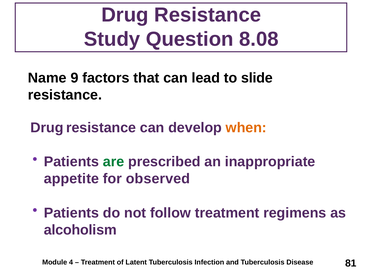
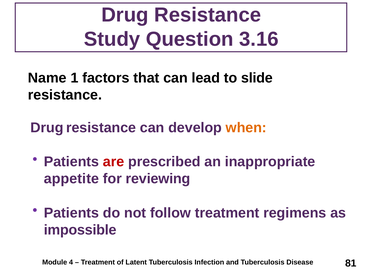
8.08: 8.08 -> 3.16 (259, 39)
9: 9 -> 1 (74, 78)
are colour: green -> red (114, 162)
observed: observed -> reviewing (158, 179)
alcoholism: alcoholism -> impossible (80, 230)
